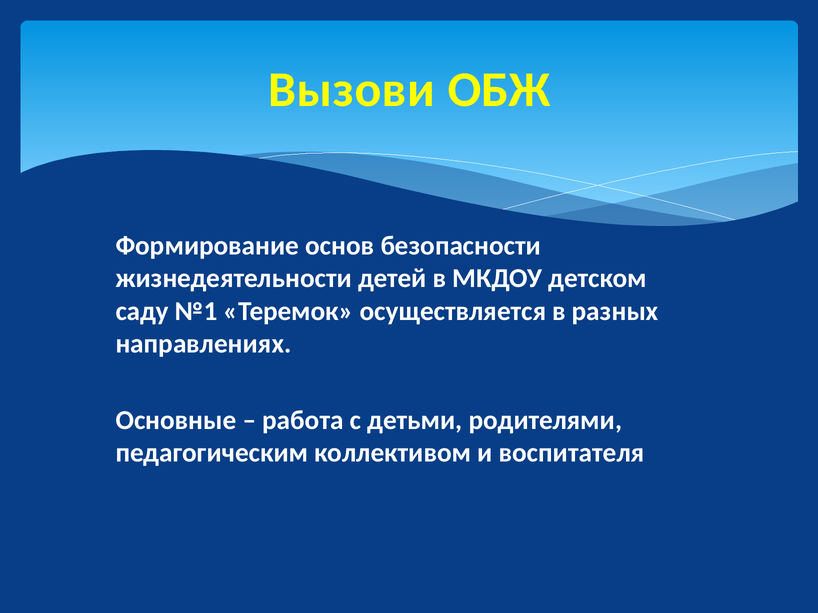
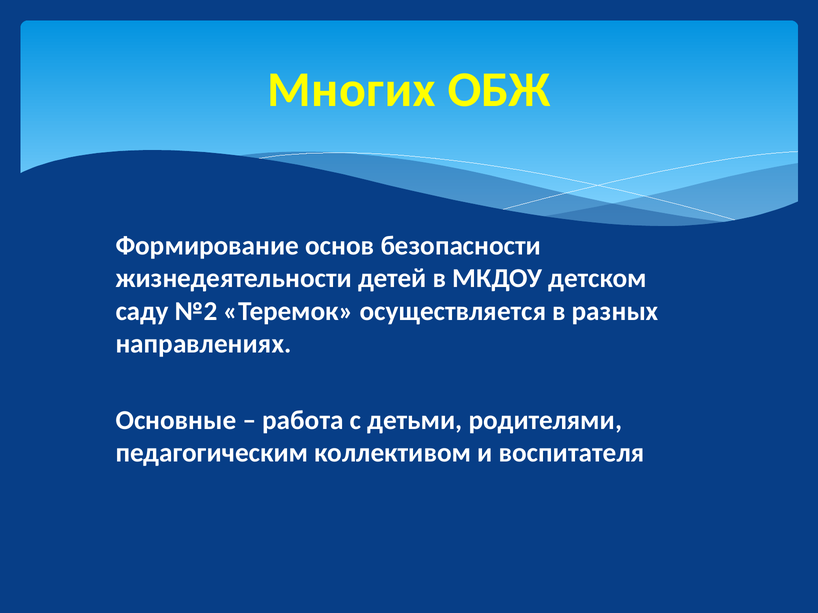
Вызови: Вызови -> Многих (352, 90)
№1: №1 -> №2 (196, 311)
